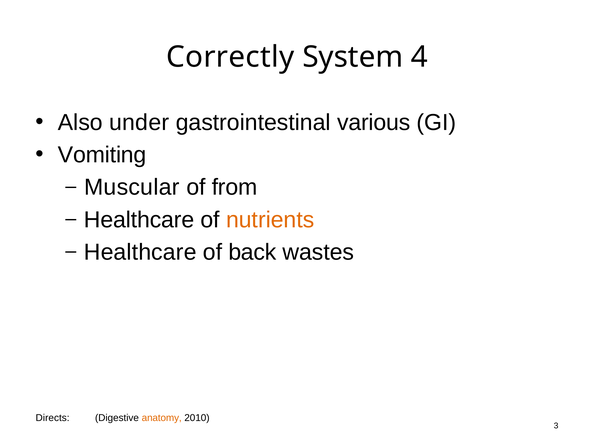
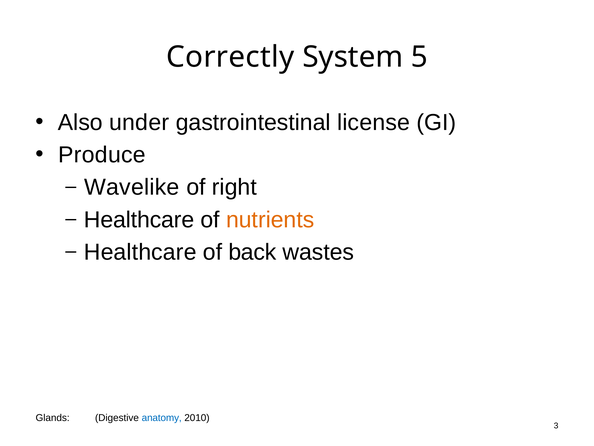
4: 4 -> 5 (419, 57)
various: various -> license (374, 122)
Vomiting: Vomiting -> Produce (102, 155)
Muscular: Muscular -> Wavelike (132, 187)
from: from -> right (234, 187)
Directs: Directs -> Glands (53, 417)
anatomy colour: orange -> blue (162, 417)
